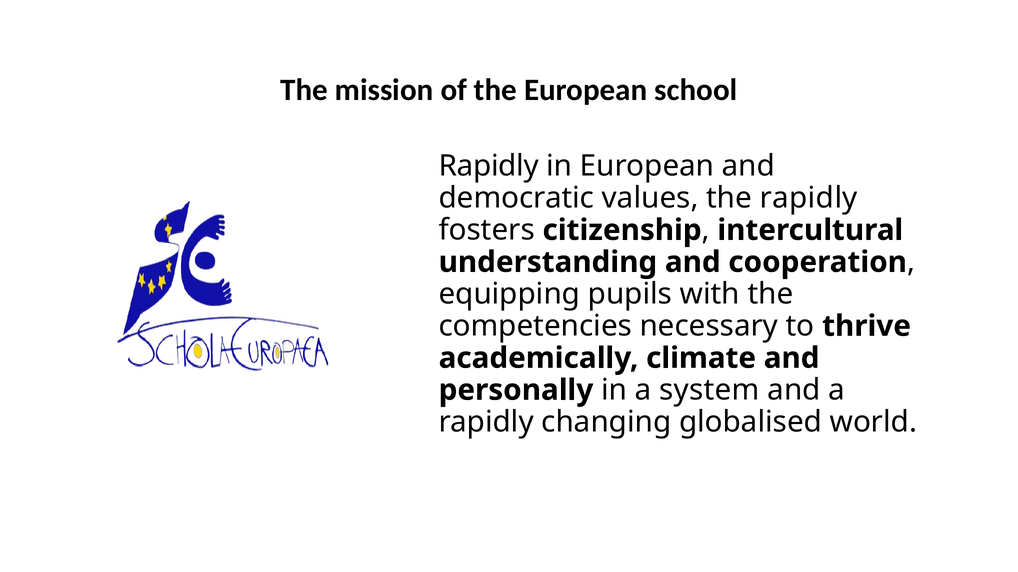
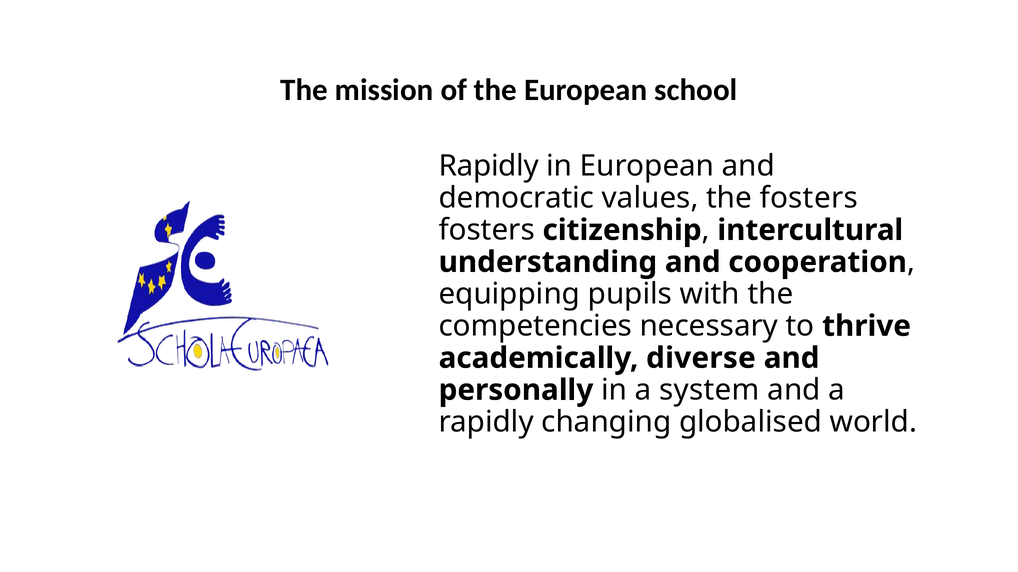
the rapidly: rapidly -> fosters (809, 198)
climate: climate -> diverse (701, 358)
